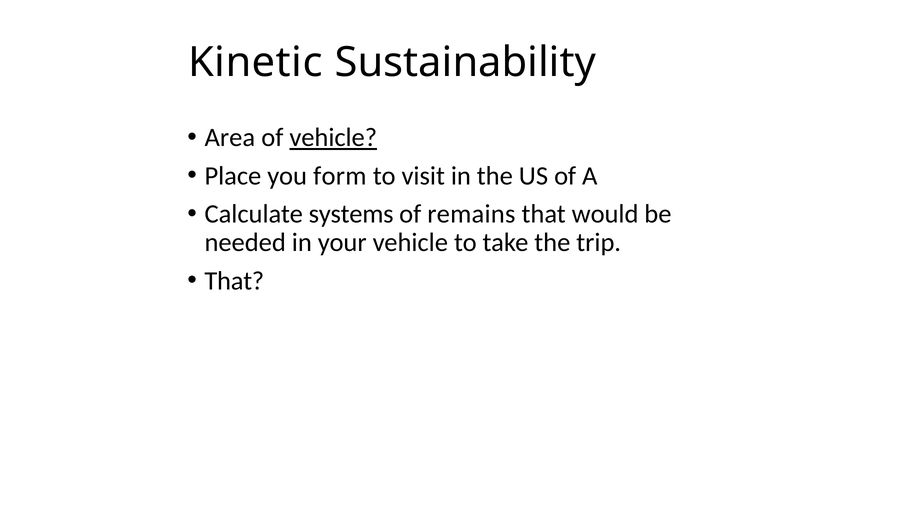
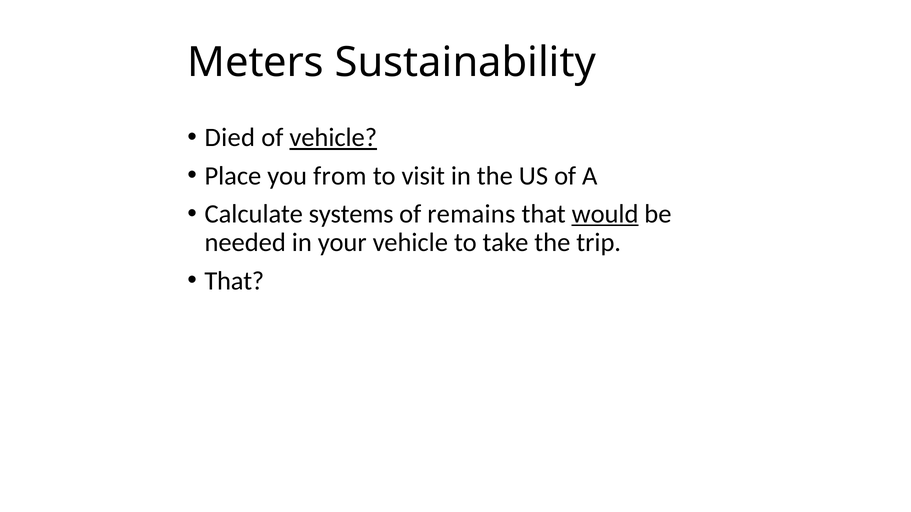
Kinetic: Kinetic -> Meters (256, 62)
Area: Area -> Died (230, 138)
form: form -> from (340, 176)
would underline: none -> present (605, 214)
